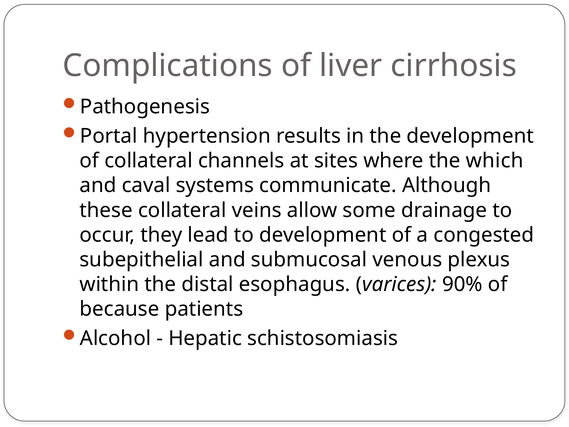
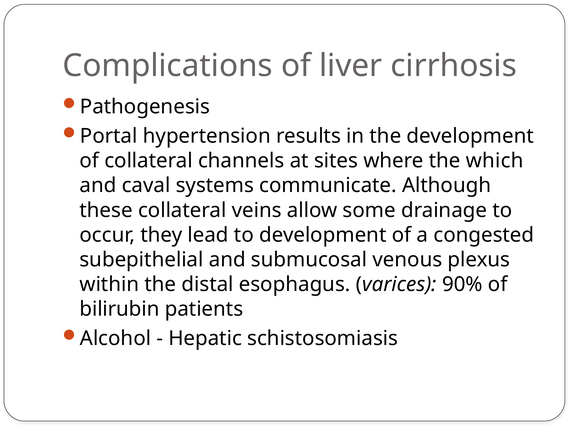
because: because -> bilirubin (120, 309)
